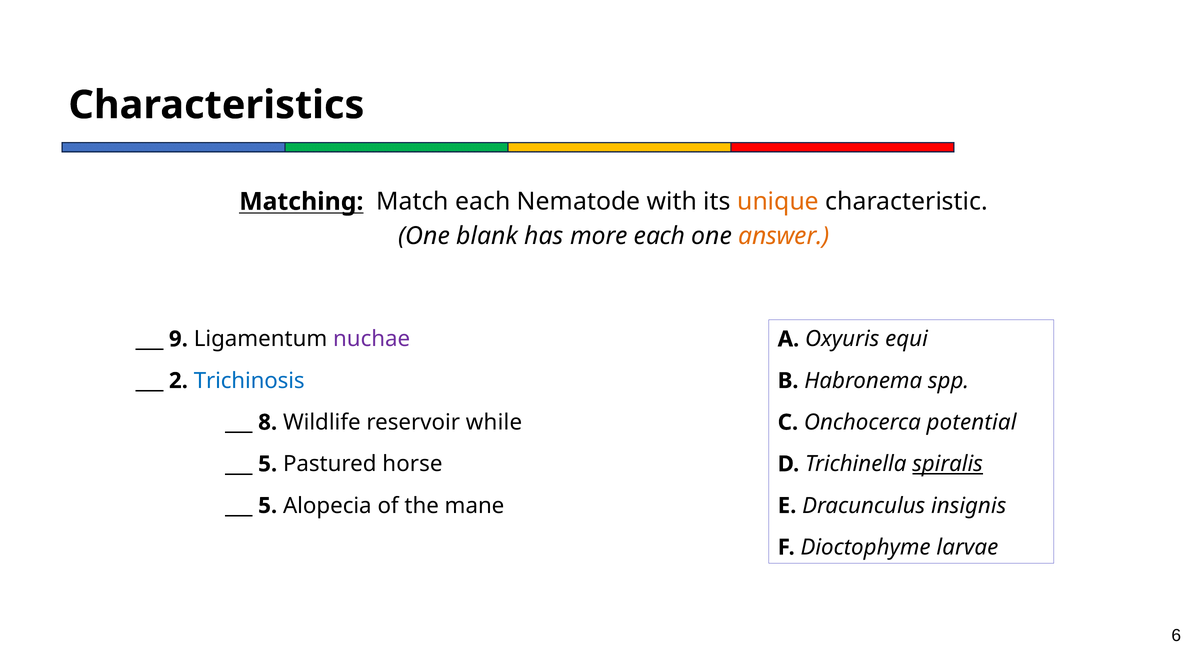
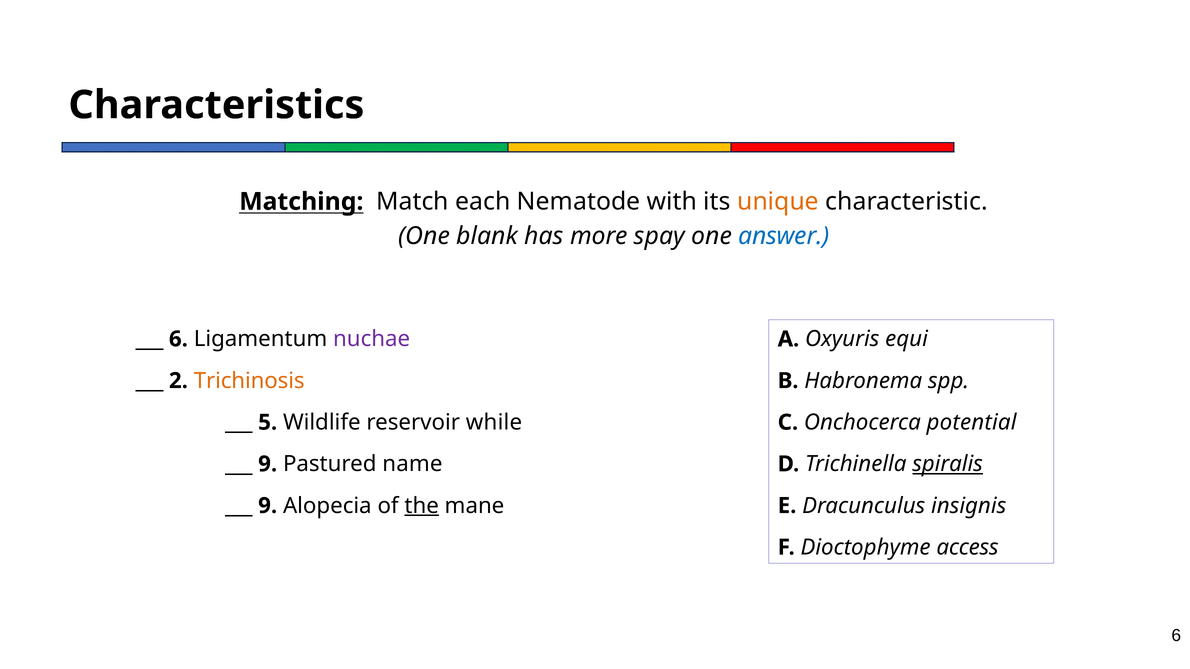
more each: each -> spay (659, 236)
answer colour: orange -> blue (784, 236)
9: 9 -> 6 (178, 339)
Trichinosis colour: blue -> orange (249, 381)
8: 8 -> 5 (268, 423)
5: 5 -> 9 (268, 464)
horse: horse -> name (412, 464)
5: 5 -> 9 (268, 506)
the underline: none -> present (422, 506)
larvae: larvae -> access (968, 548)
